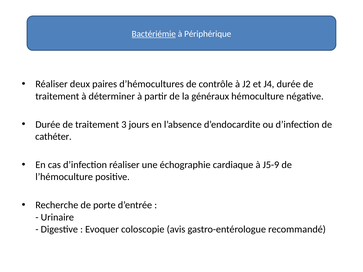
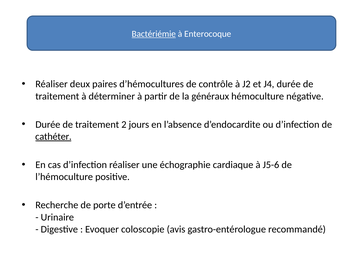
Périphérique: Périphérique -> Enterocoque (208, 34)
3: 3 -> 2 (124, 125)
cathéter underline: none -> present (53, 137)
J5-9: J5-9 -> J5-6 (271, 165)
